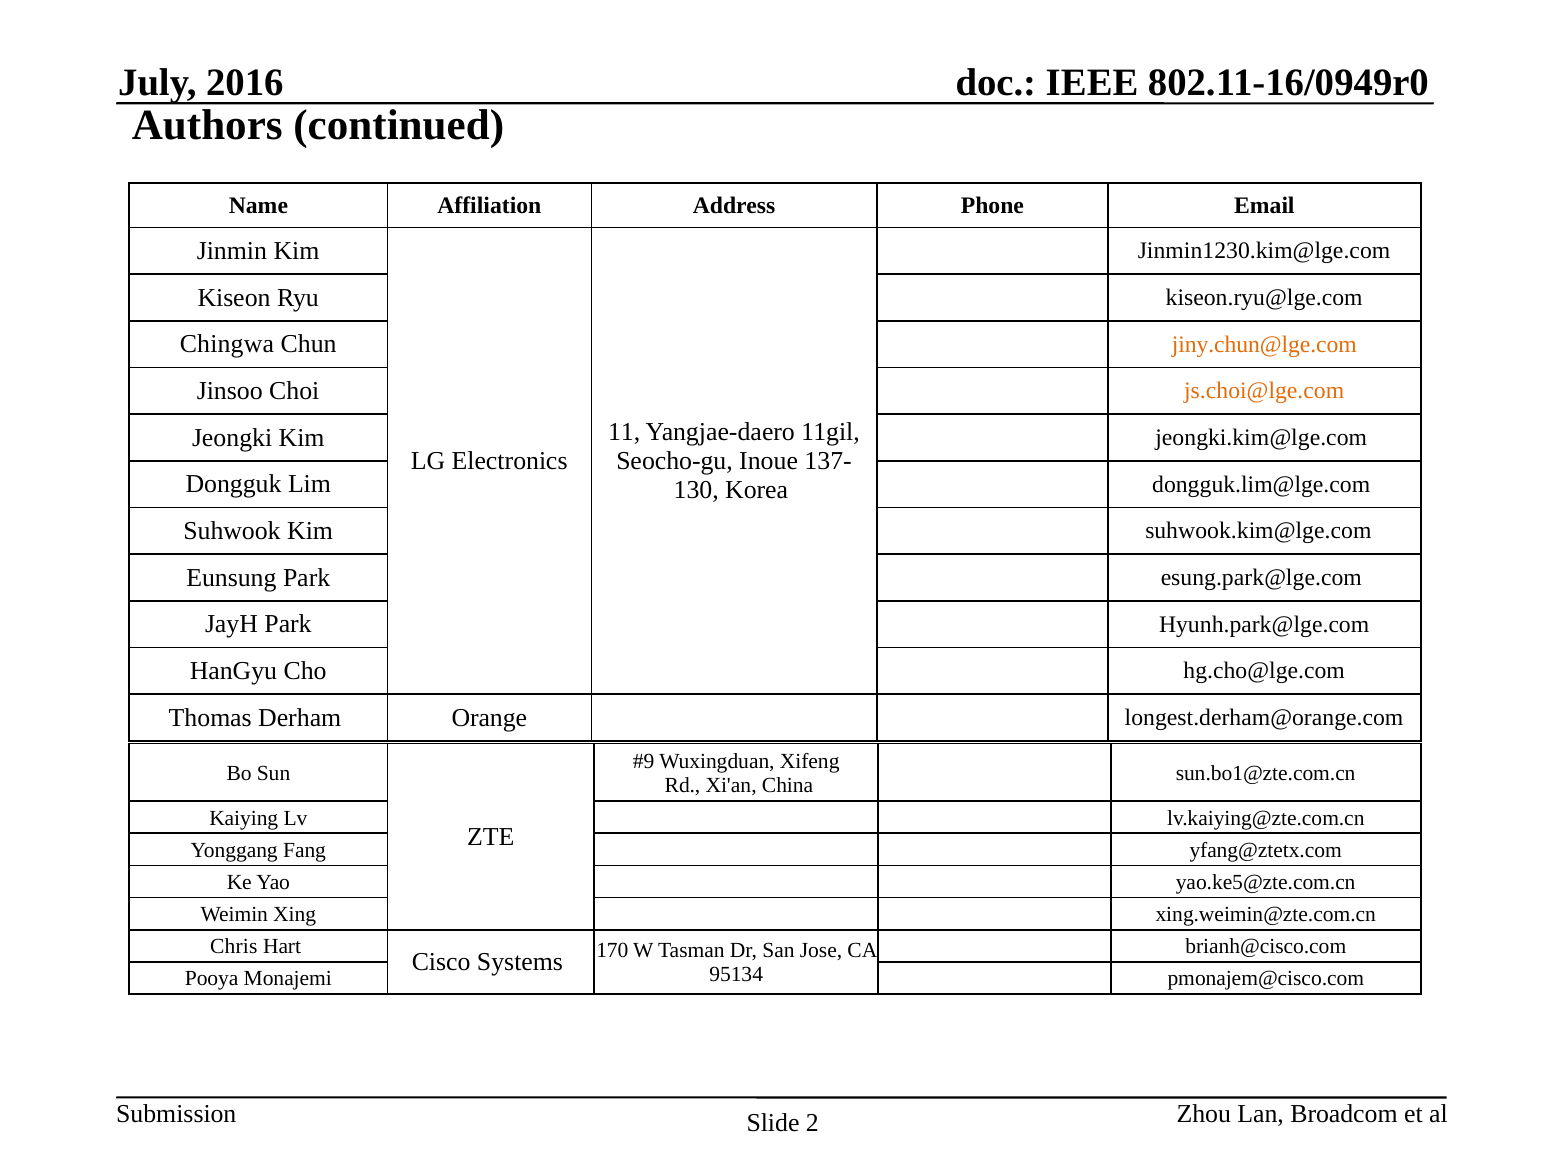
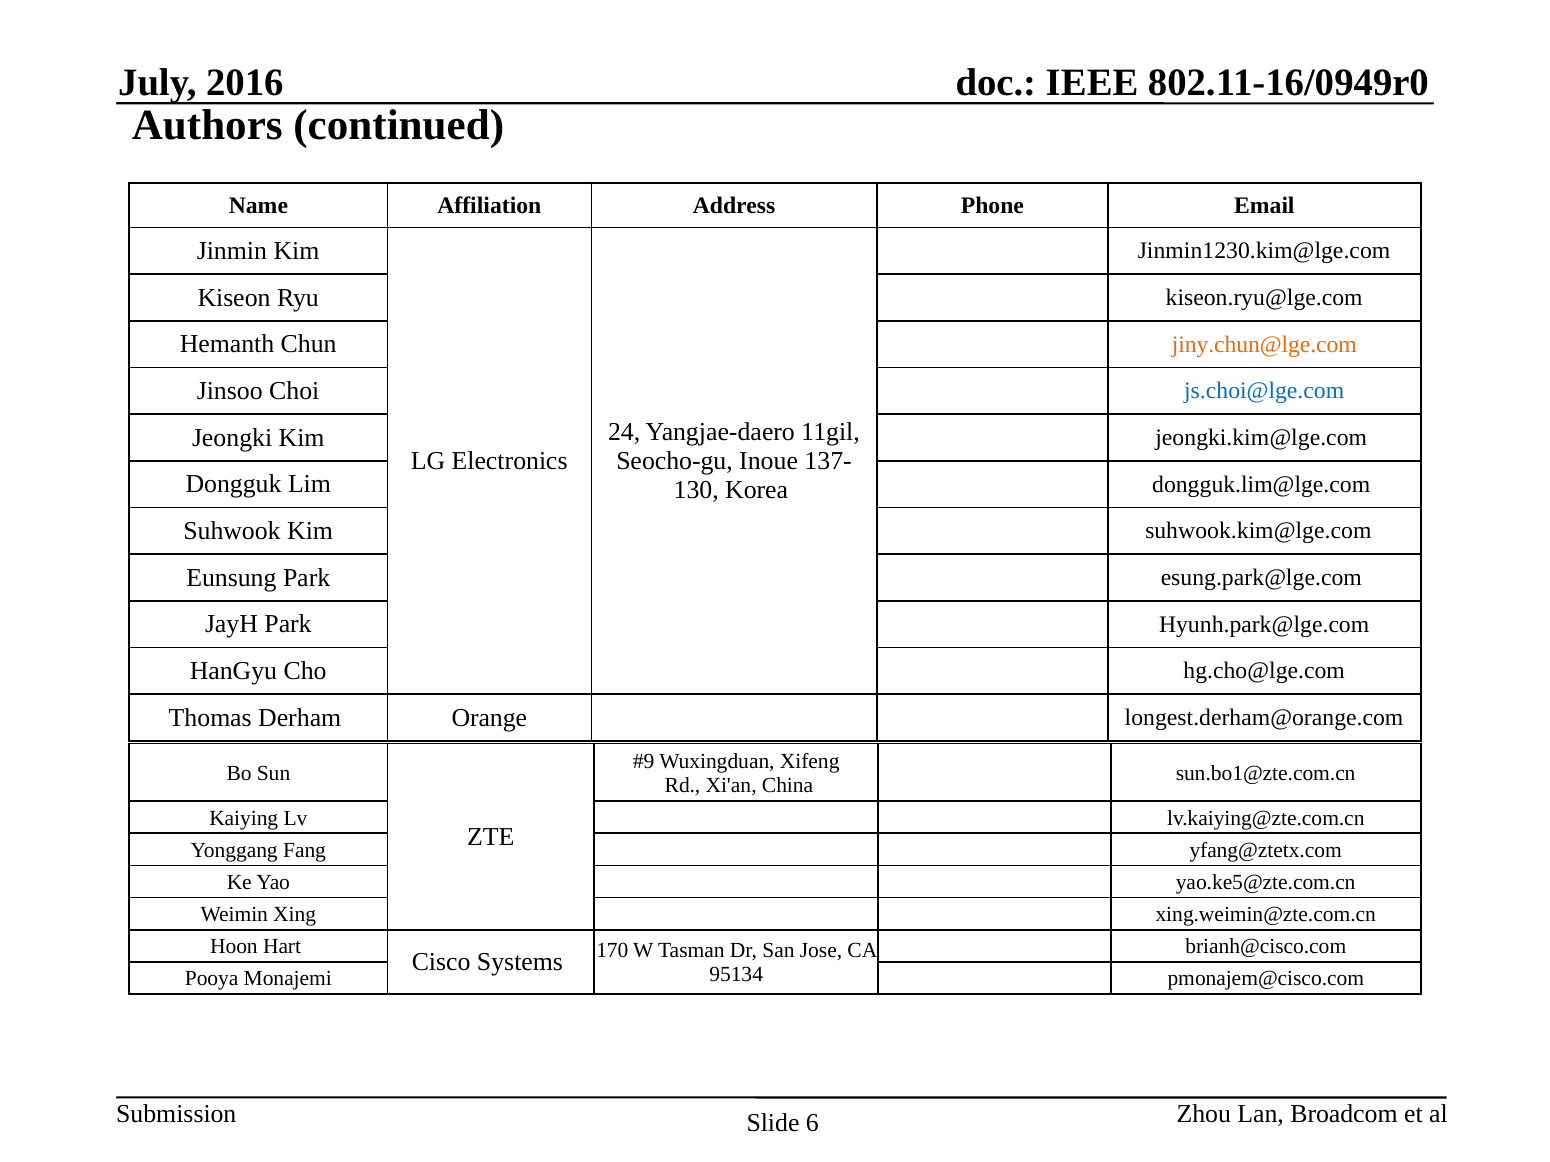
Chingwa: Chingwa -> Hemanth (227, 344)
js.choi@lge.com colour: orange -> blue (1264, 391)
11: 11 -> 24 (624, 432)
Chris: Chris -> Hoon (234, 947)
2: 2 -> 6 (812, 1123)
